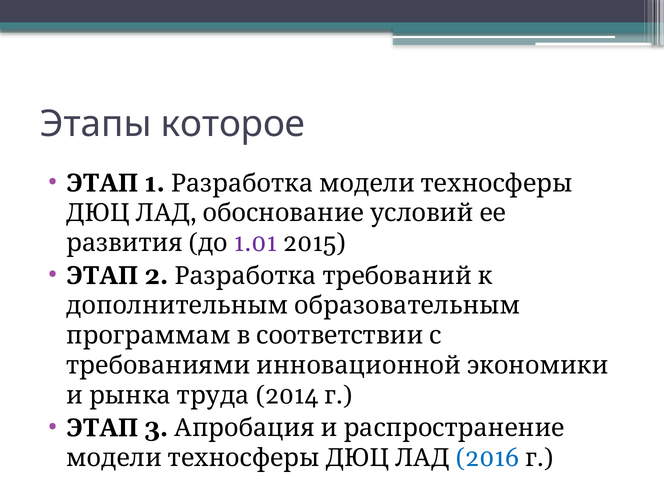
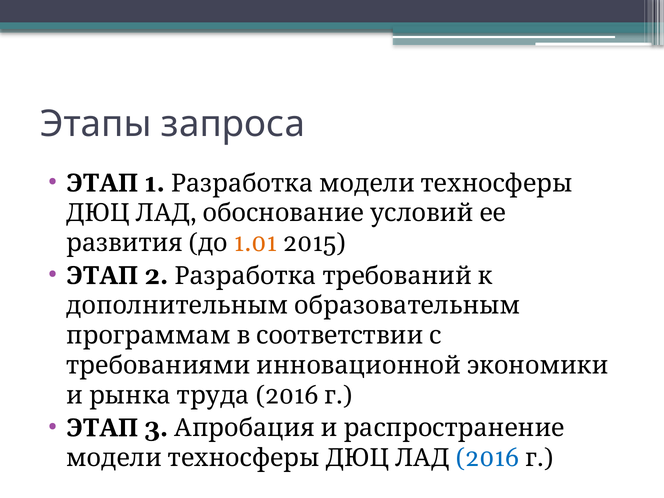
которое: которое -> запроса (233, 124)
1.01 colour: purple -> orange (256, 243)
2014: 2014 -> 2016 (287, 395)
